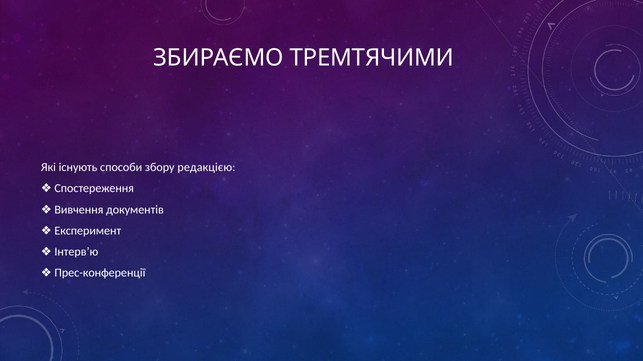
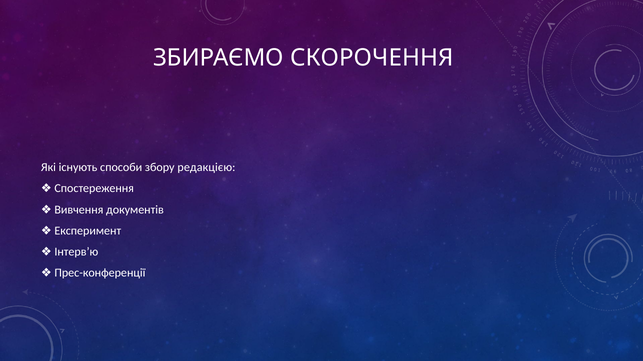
ТРЕМТЯЧИМИ: ТРЕМТЯЧИМИ -> СКОРОЧЕННЯ (372, 58)
